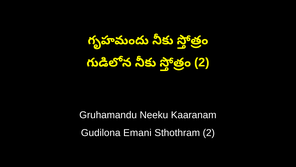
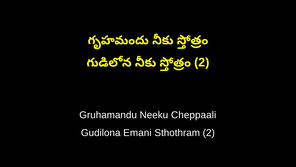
Kaaranam: Kaaranam -> Cheppaali (194, 115)
